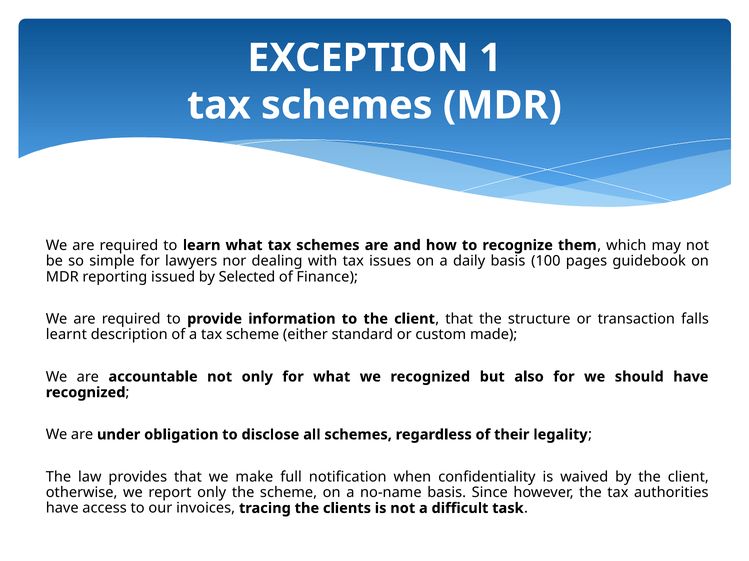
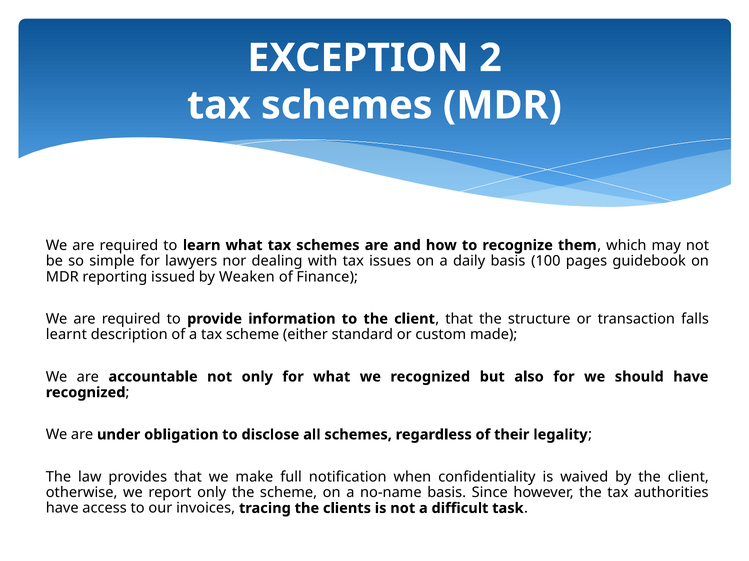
1: 1 -> 2 (490, 58)
Selected: Selected -> Weaken (247, 277)
